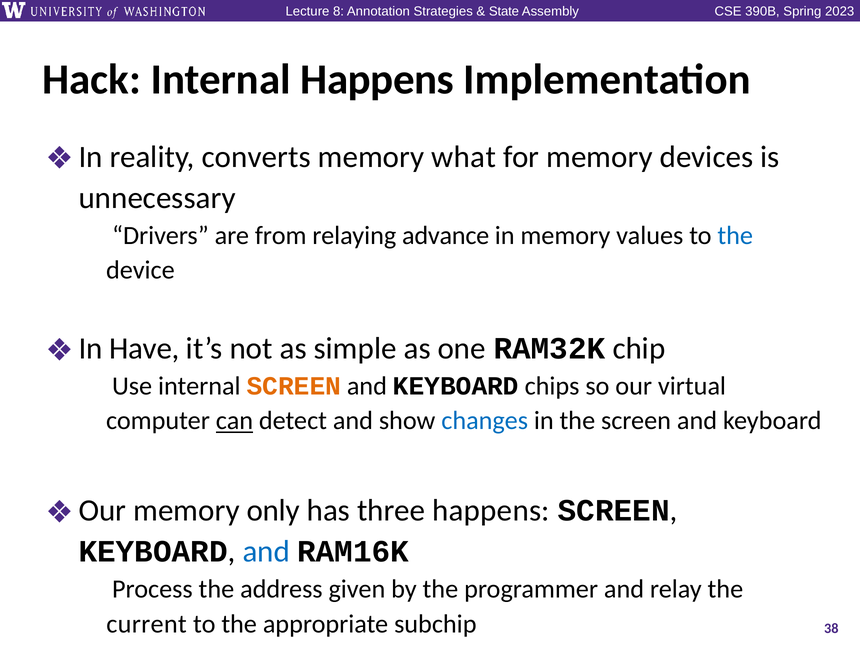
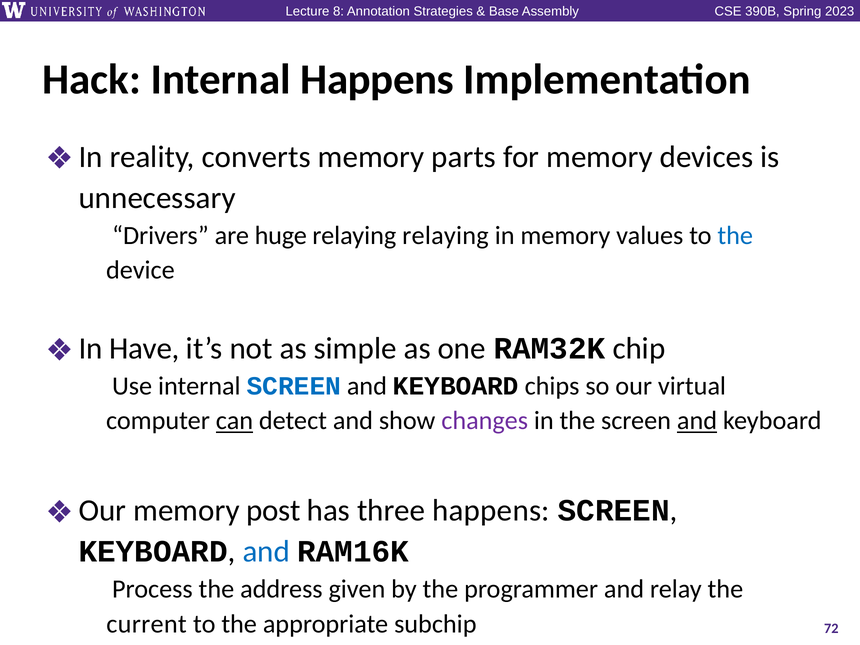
State: State -> Base (504, 11)
what: what -> parts (464, 157)
from: from -> huge (281, 235)
relaying advance: advance -> relaying (445, 235)
SCREEN colour: orange -> blue (294, 386)
changes colour: blue -> purple (485, 421)
and underline: none -> present (697, 421)
only: only -> post (273, 511)
38: 38 -> 72 (831, 629)
